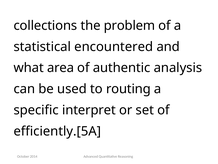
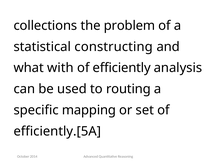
encountered: encountered -> constructing (114, 47)
area: area -> with (60, 68)
authentic: authentic -> efficiently (122, 68)
interpret: interpret -> mapping (89, 110)
